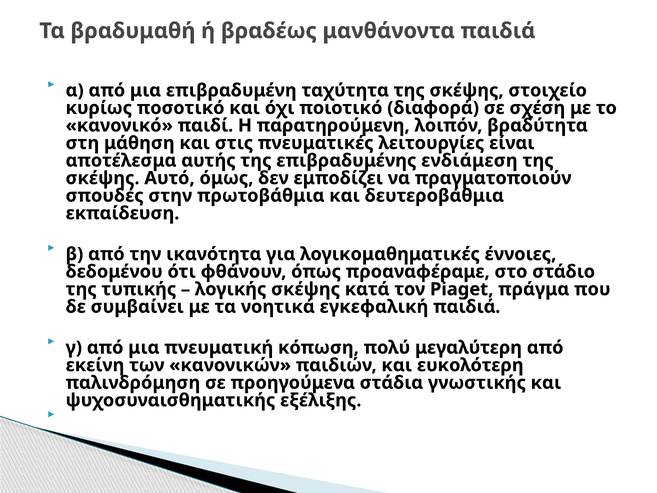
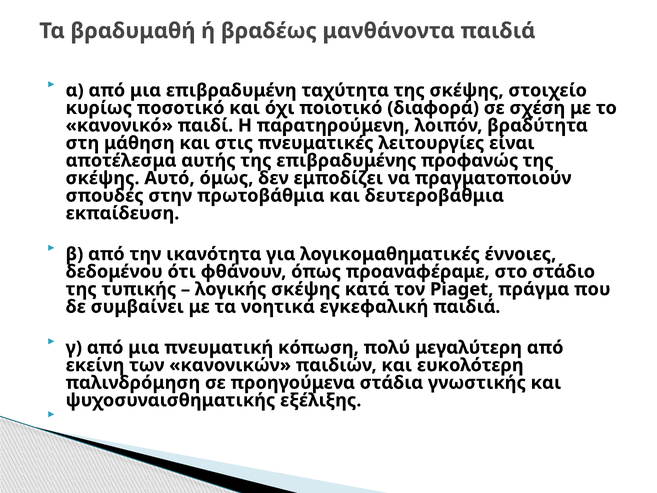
ενδιάμεση: ενδιάμεση -> προφανώς (470, 161)
